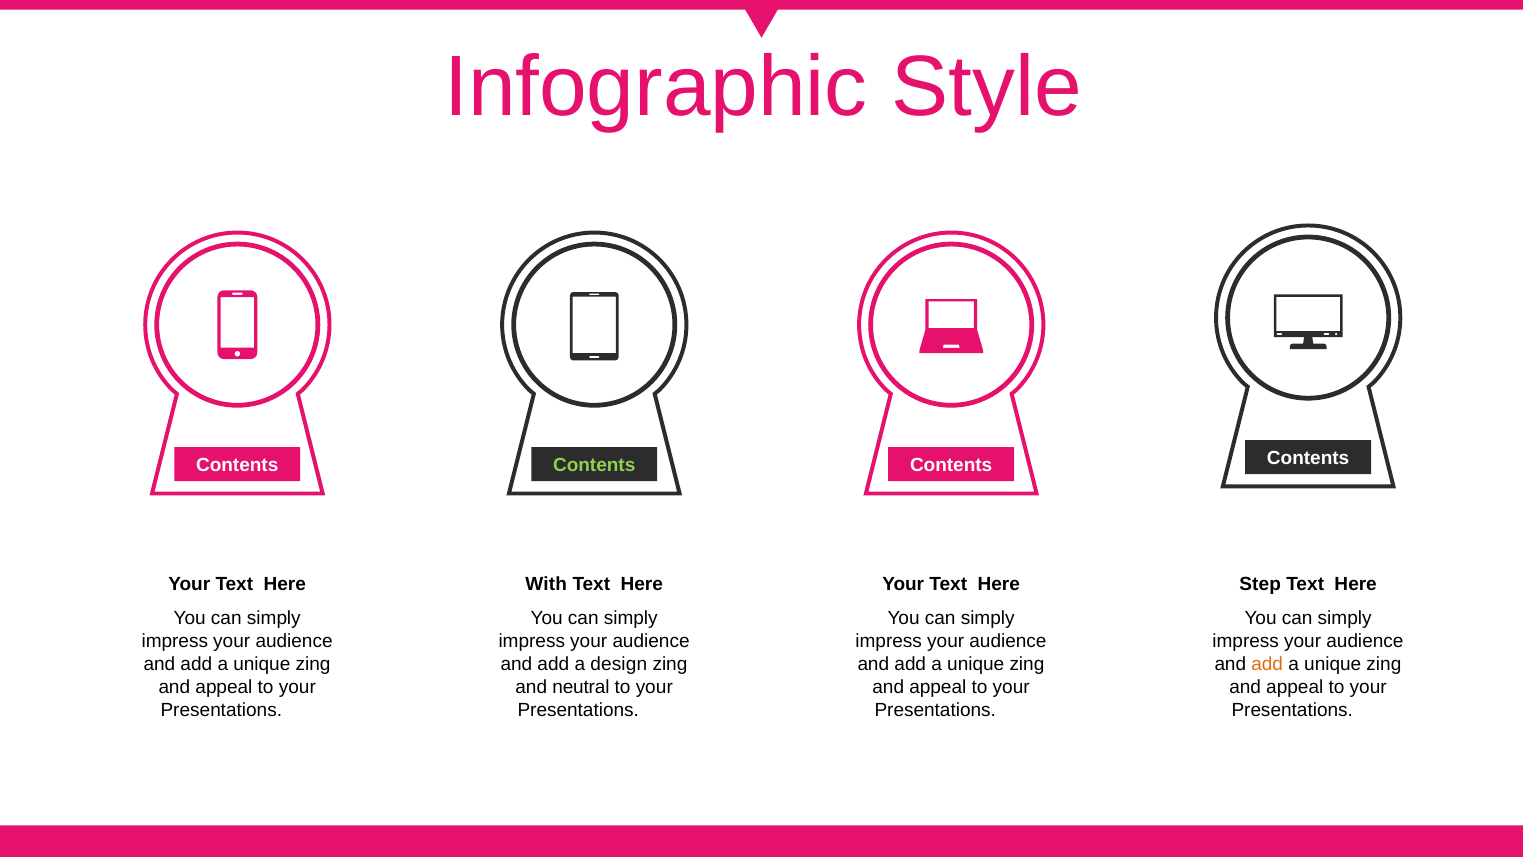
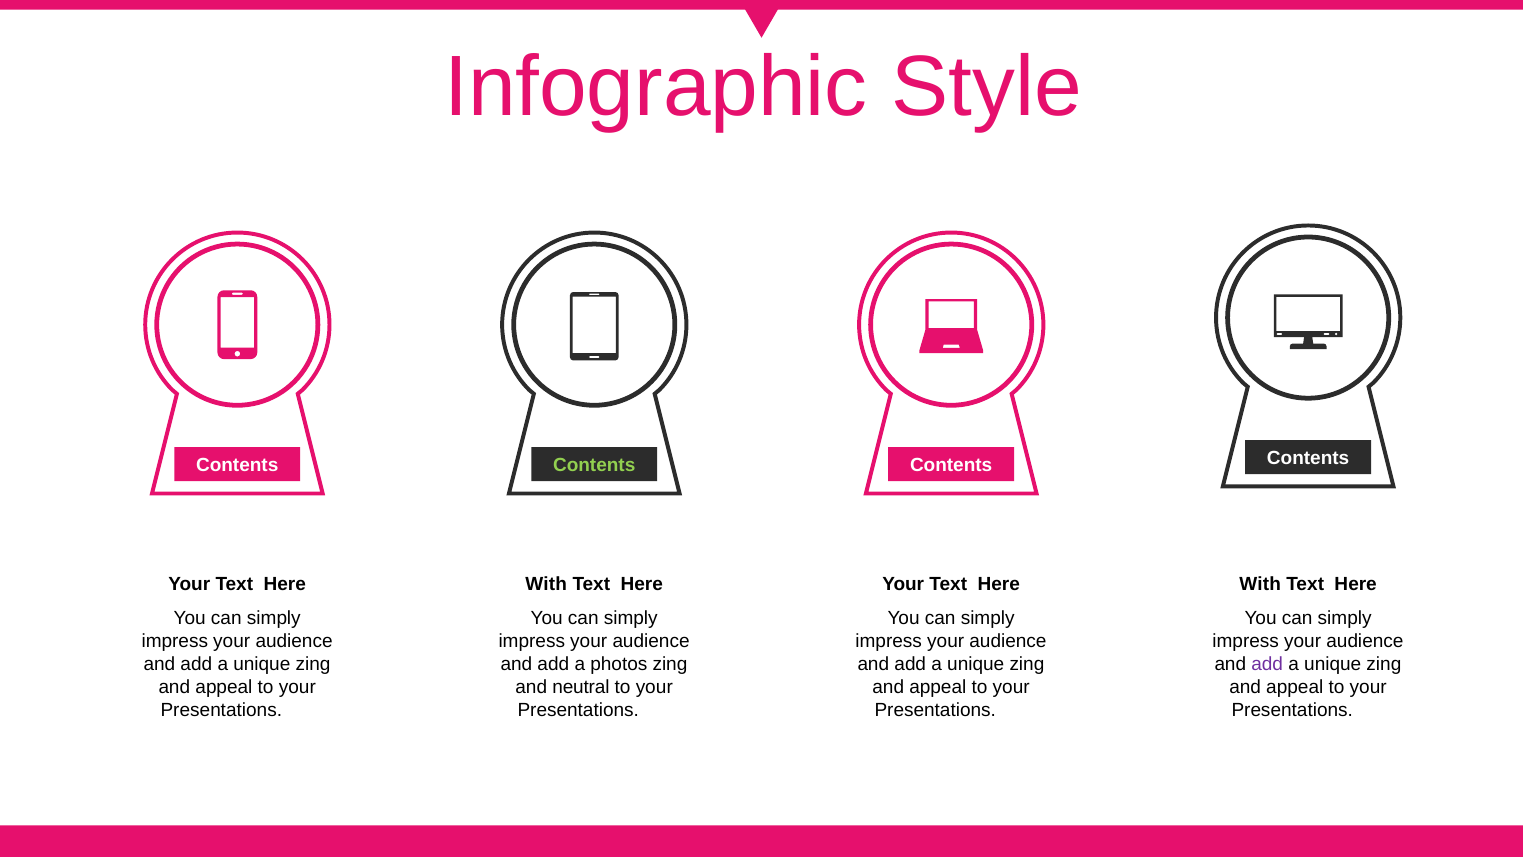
Step: Step -> With (1260, 584)
design: design -> photos (619, 664)
add colour: orange -> purple (1267, 664)
